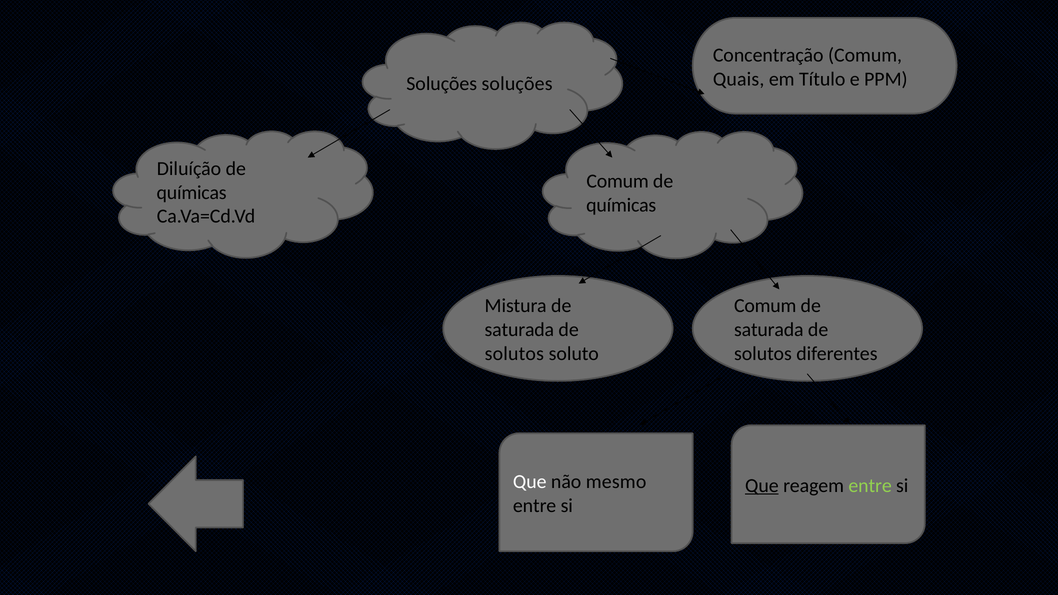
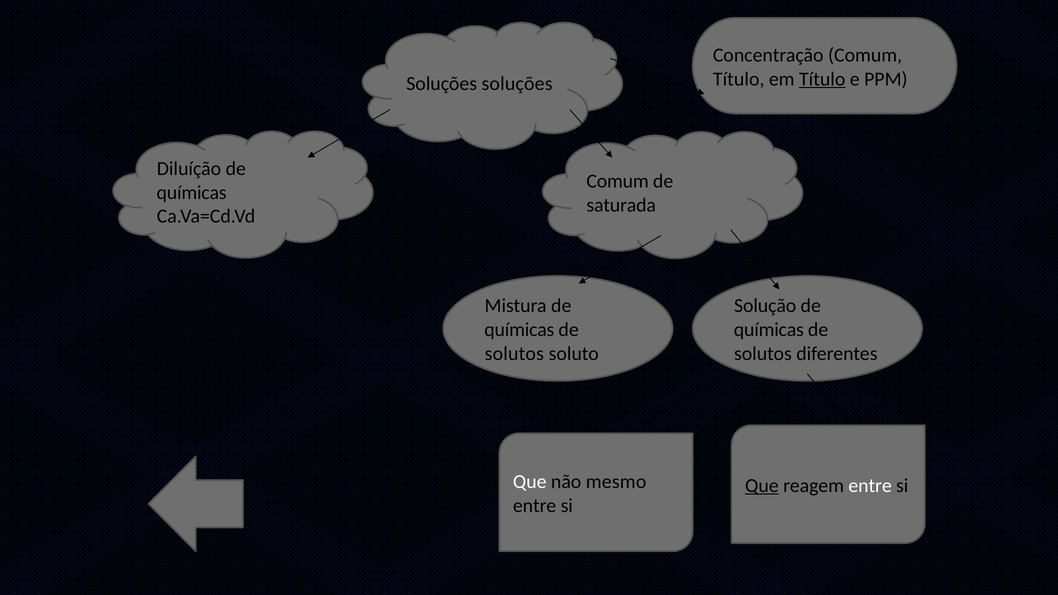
Quais: Quais -> Título (739, 79)
Título underline: none -> present (822, 79)
químicas: químicas -> saturada (621, 205)
Comum: Comum -> Solução (765, 306)
saturada: saturada -> químicas (519, 330)
saturada: saturada -> químicas (769, 330)
entre colour: light green -> white (870, 486)
